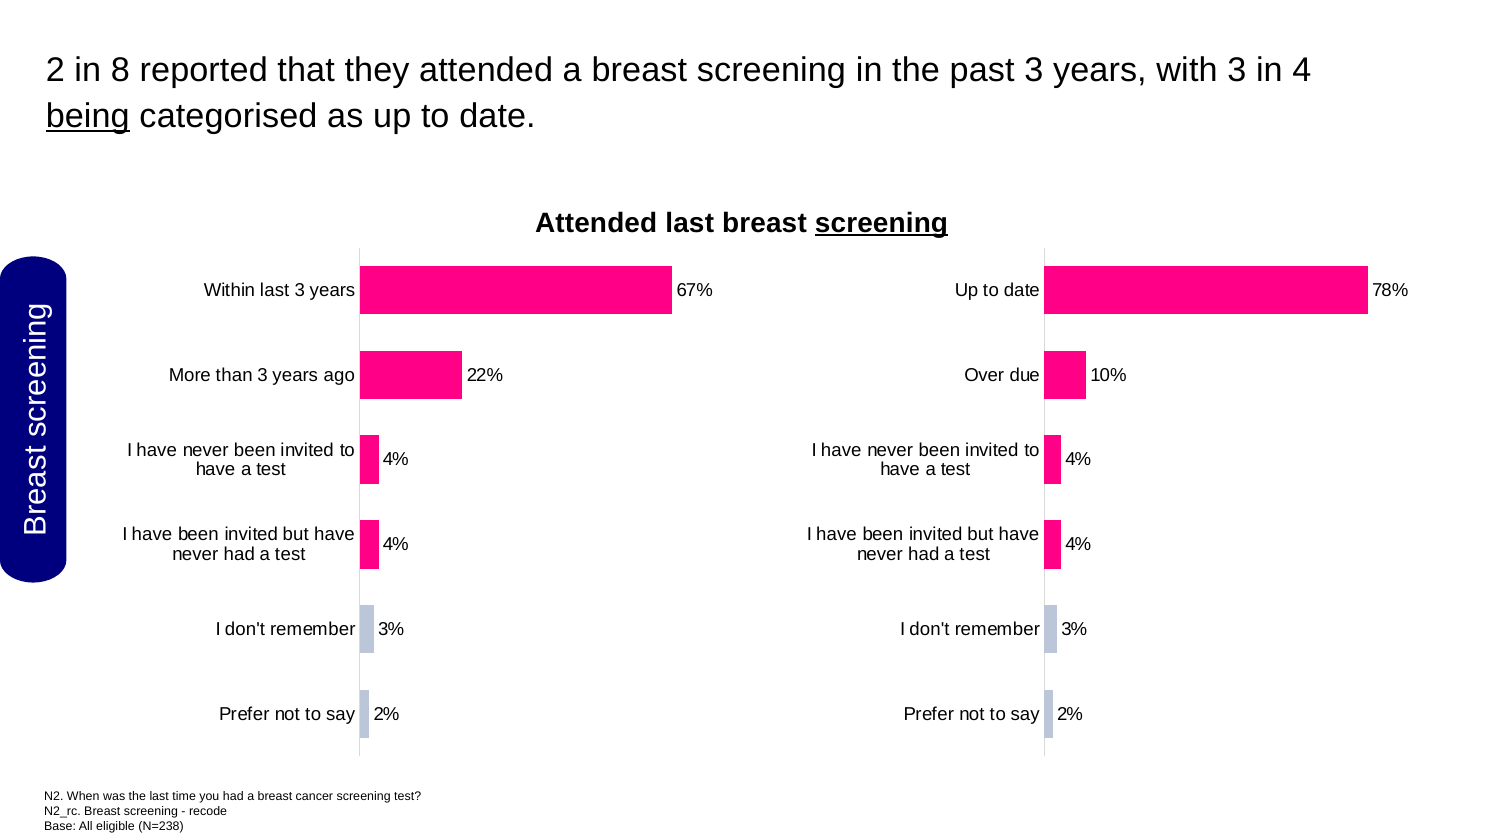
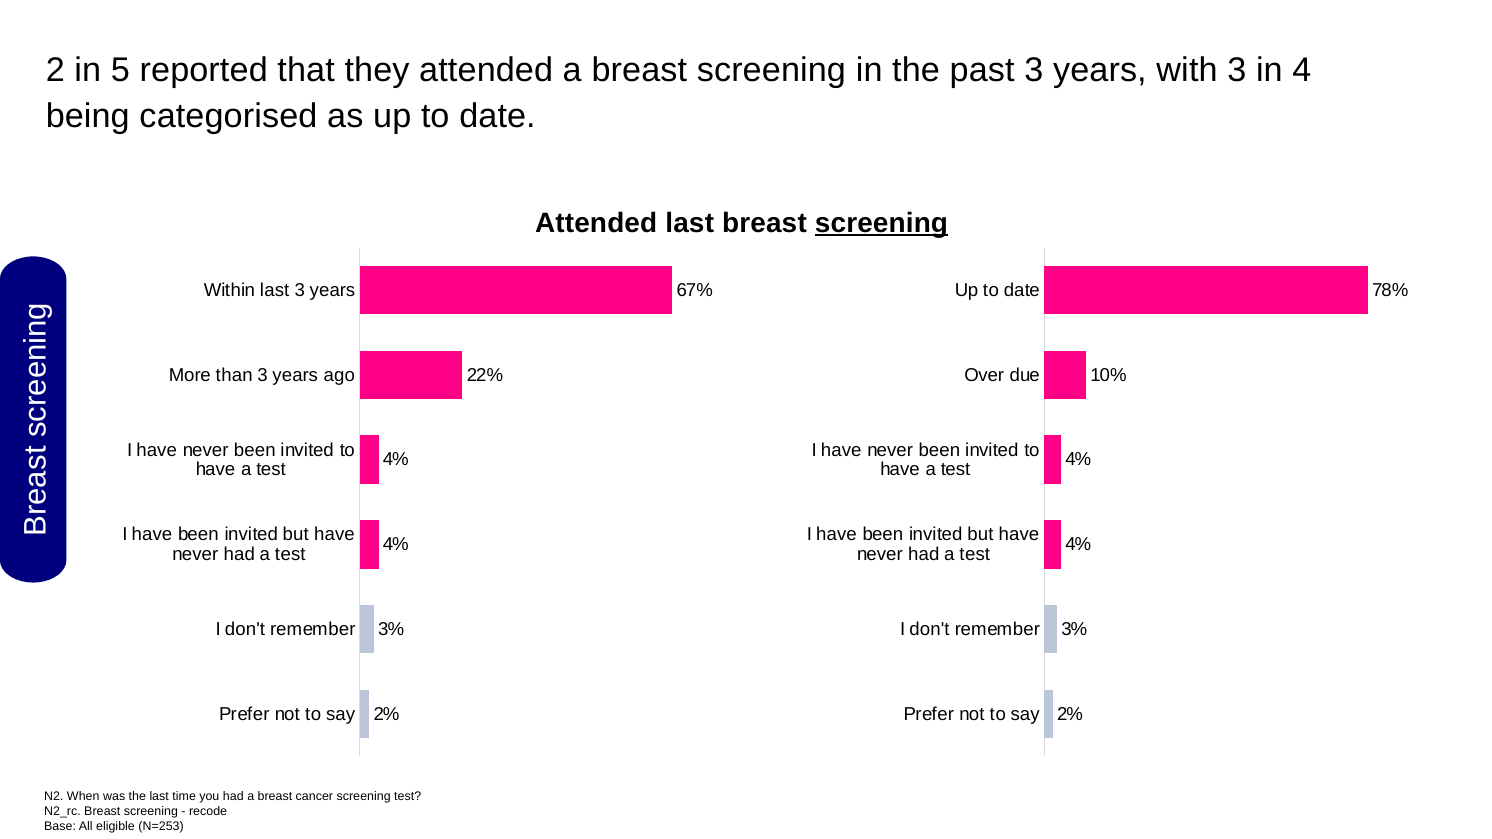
8: 8 -> 5 (120, 70)
being underline: present -> none (88, 116)
N=238: N=238 -> N=253 (161, 827)
